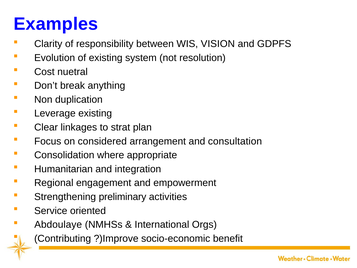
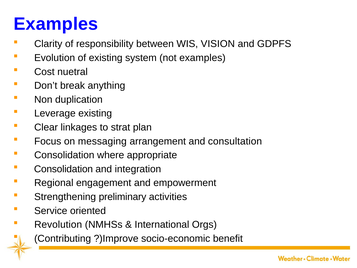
not resolution: resolution -> examples (202, 58)
considered: considered -> messaging (102, 141)
Humanitarian: Humanitarian -> Consolidation (63, 169)
Abdoulaye: Abdoulaye -> Revolution (58, 224)
